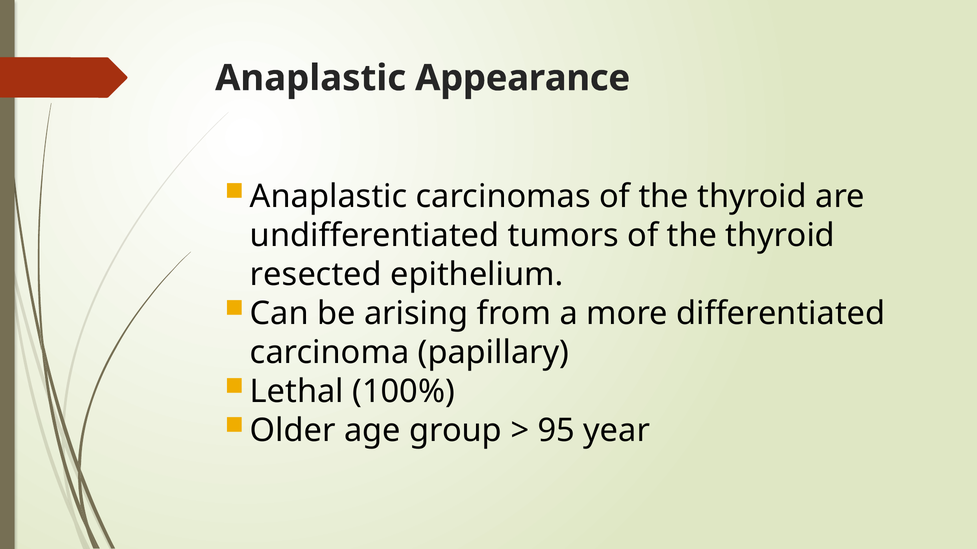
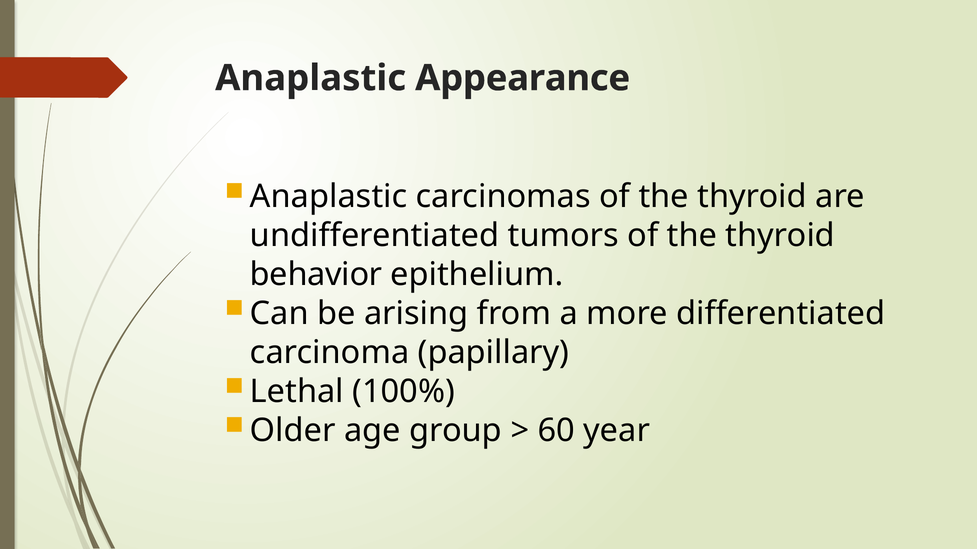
resected: resected -> behavior (316, 275)
95: 95 -> 60 (556, 431)
